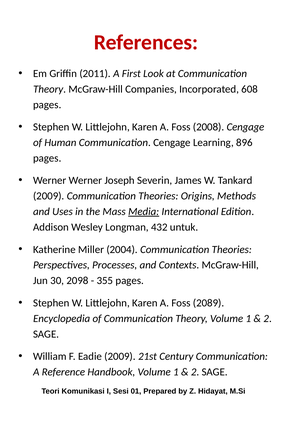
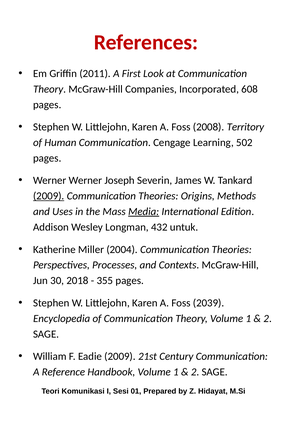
2008 Cengage: Cengage -> Territory (245, 127)
896: 896 -> 502 (244, 142)
2009 underline: none -> present (49, 196)
2098: 2098 -> 2018 (77, 280)
2089: 2089 -> 2039 (209, 303)
